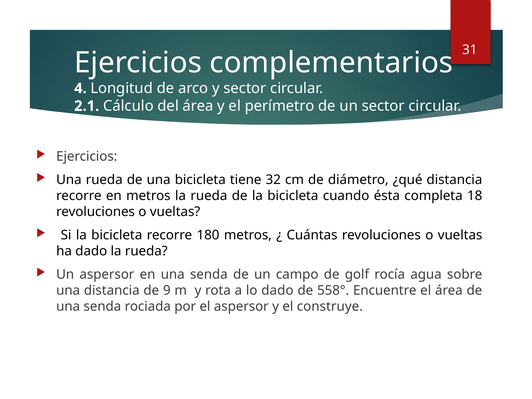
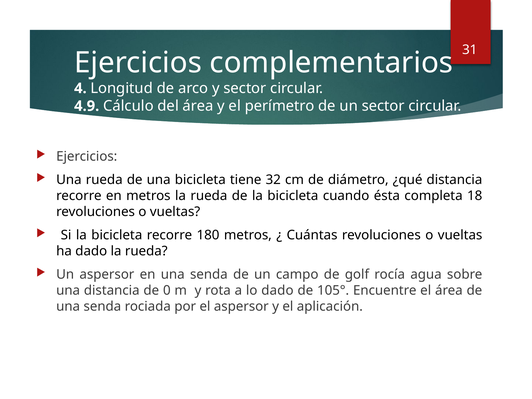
2.1: 2.1 -> 4.9 (87, 106)
9: 9 -> 0 (167, 290)
558°: 558° -> 105° (333, 290)
construye: construye -> aplicación (330, 306)
